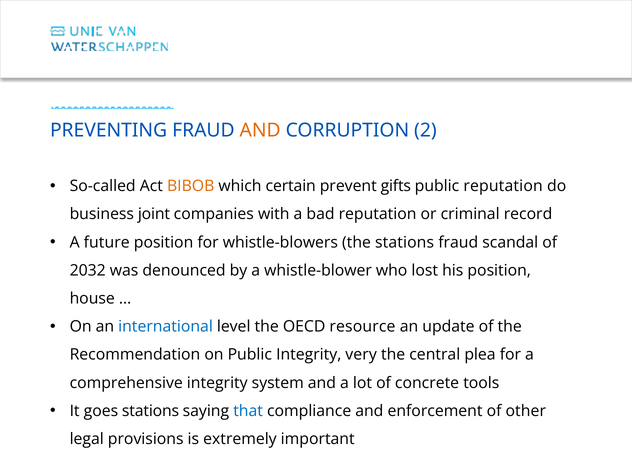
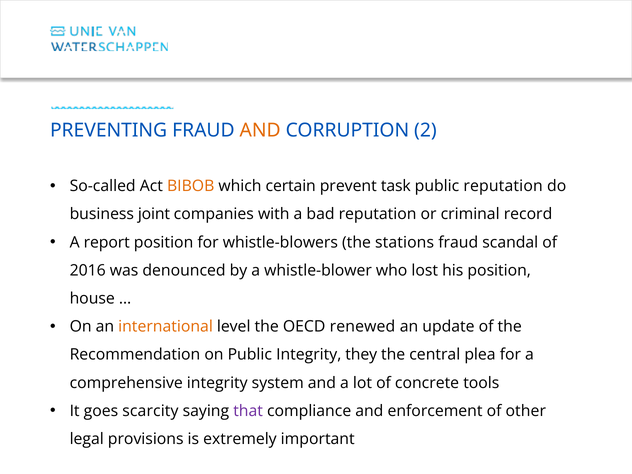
gifts: gifts -> task (396, 186)
future: future -> report (107, 242)
2032: 2032 -> 2016 (88, 270)
international colour: blue -> orange (166, 327)
resource: resource -> renewed (362, 327)
very: very -> they (361, 355)
goes stations: stations -> scarcity (150, 411)
that colour: blue -> purple (248, 411)
